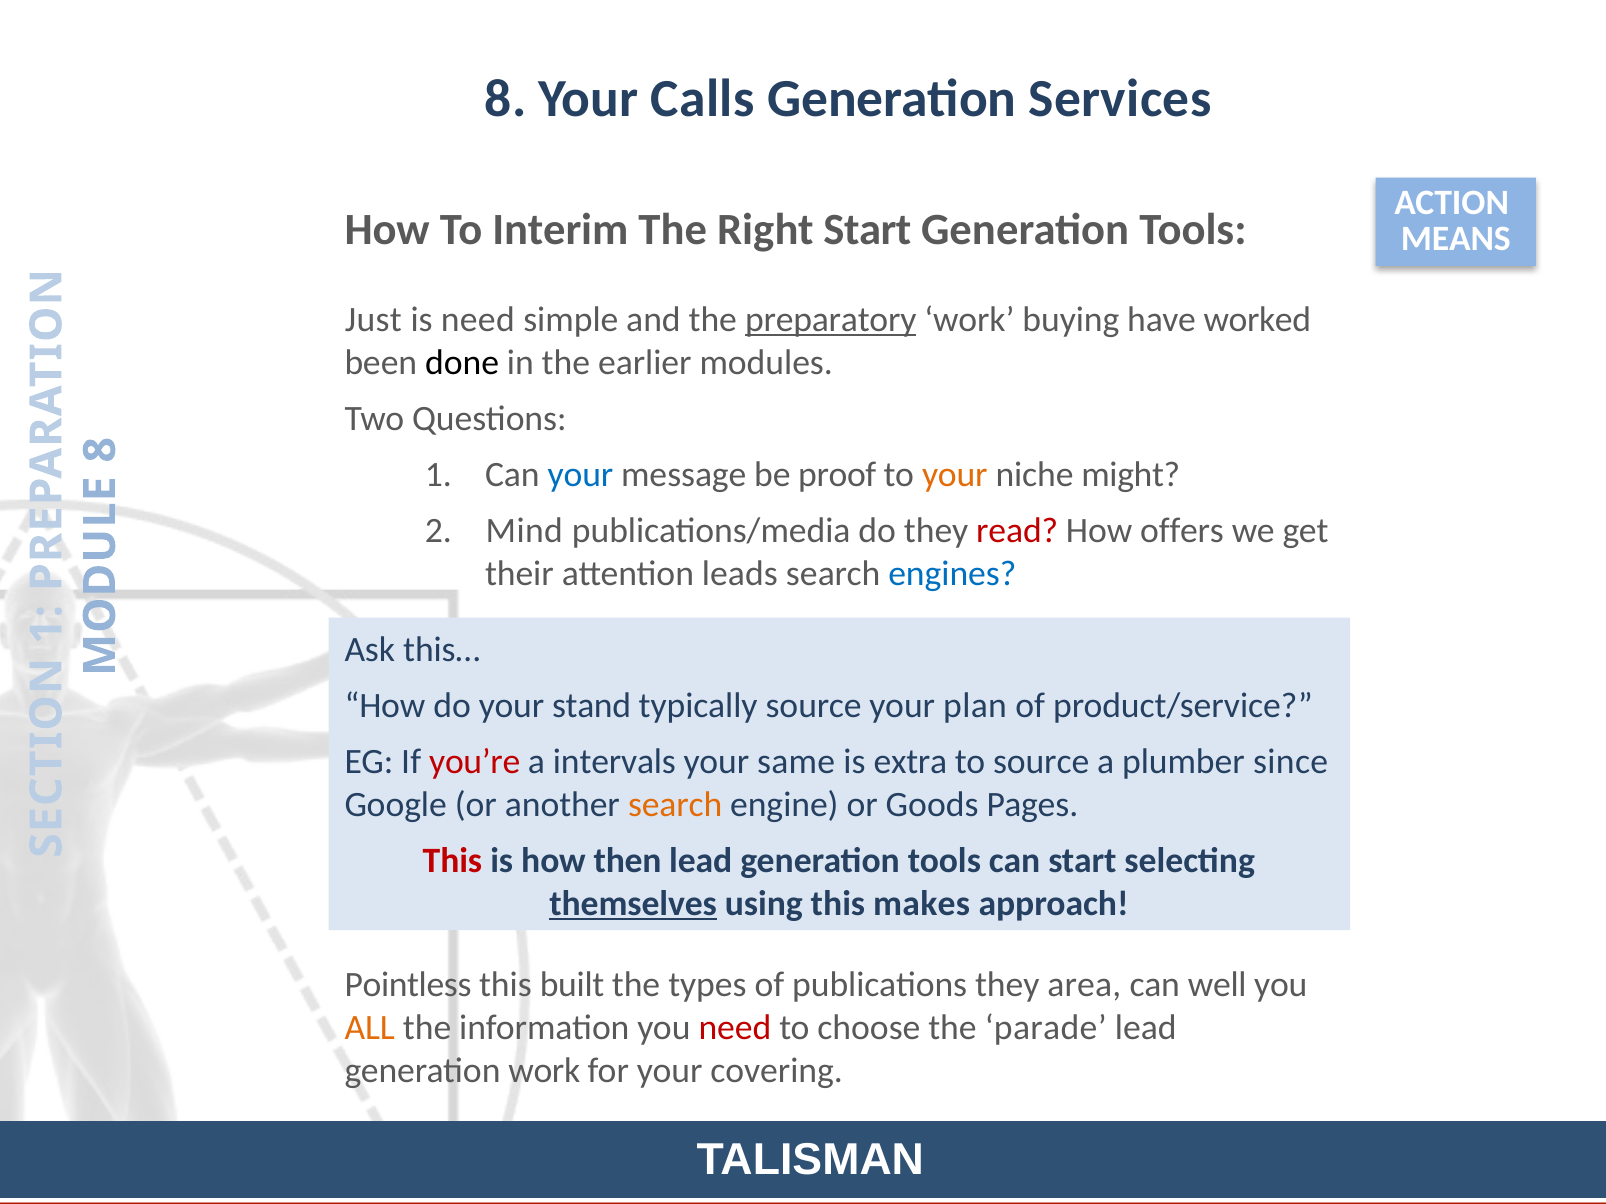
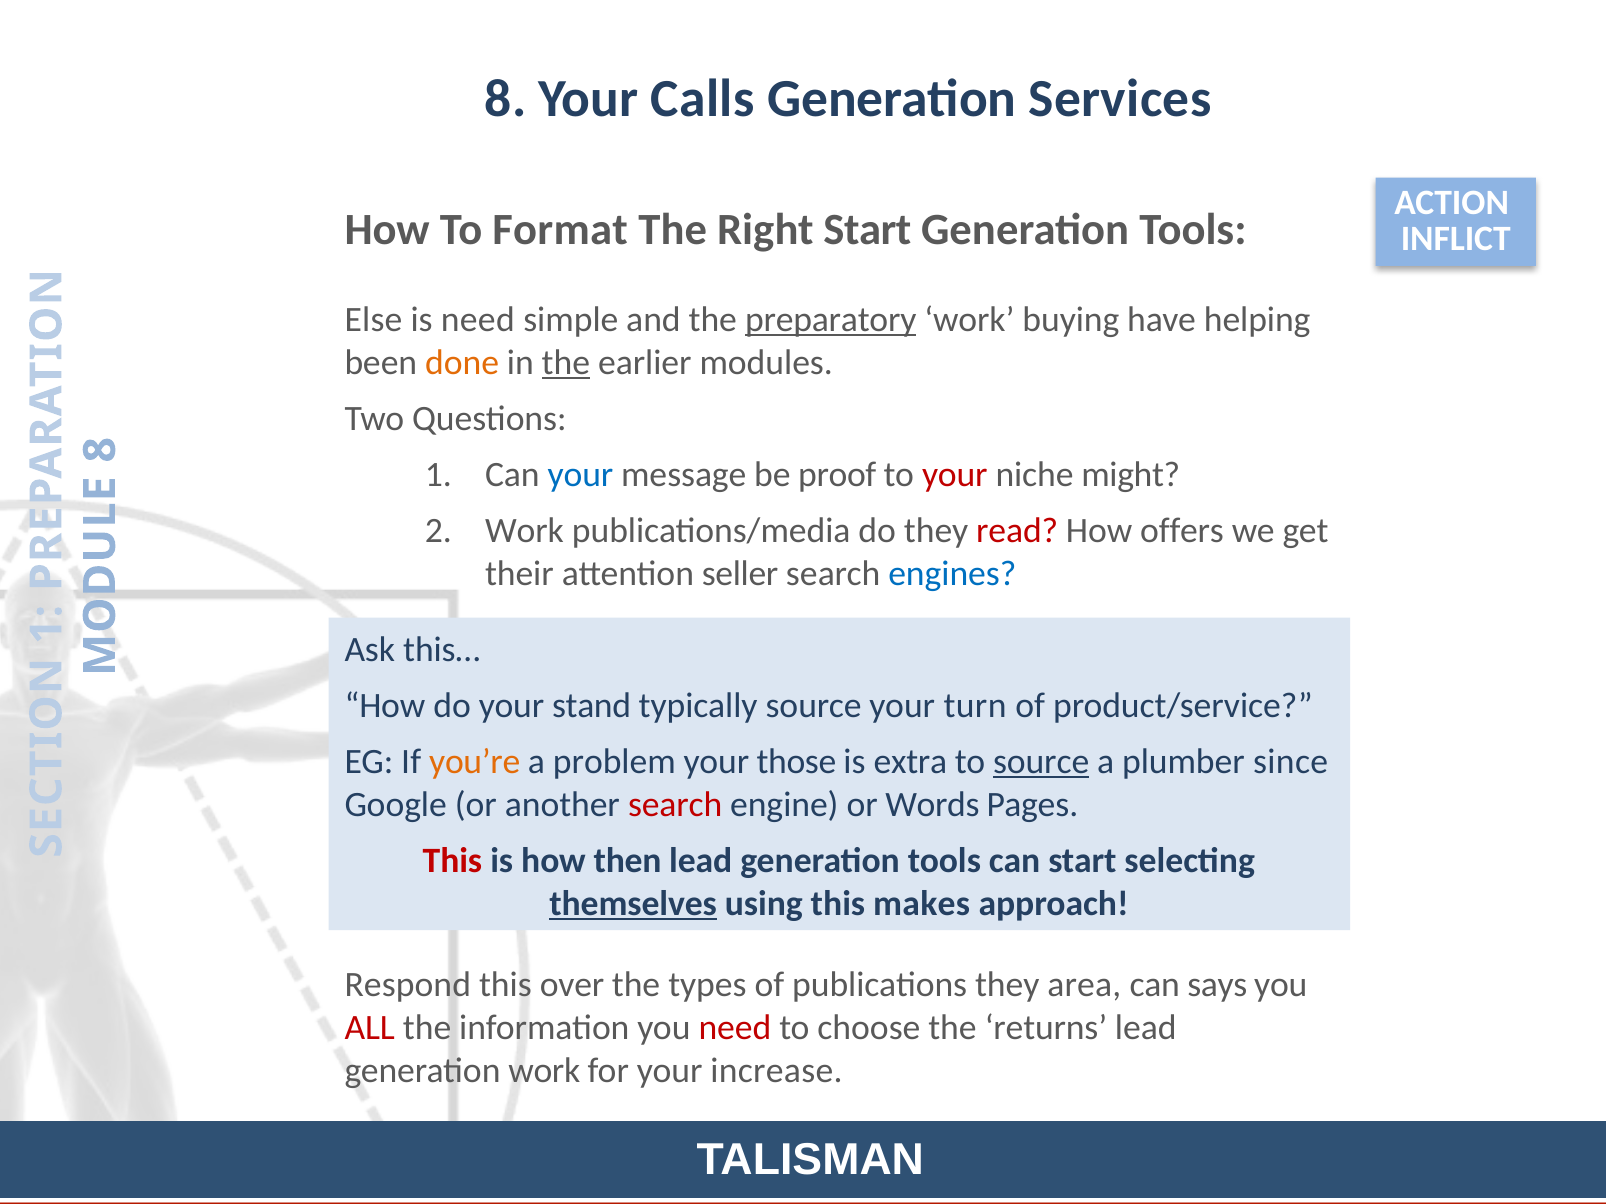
Interim: Interim -> Format (560, 230)
MEANS: MEANS -> INFLICT (1456, 239)
Just: Just -> Else (373, 320)
worked: worked -> helping (1257, 320)
done colour: black -> orange (462, 363)
the underline: none -> present (566, 363)
your colour: orange -> red (955, 475)
Mind: Mind -> Work (525, 531)
leads: leads -> seller (740, 574)
plan: plan -> turn (975, 706)
you’re colour: red -> orange (475, 762)
intervals: intervals -> problem (614, 762)
same: same -> those (796, 762)
source underline: none -> present (1041, 762)
search colour: orange -> red (675, 805)
Goods: Goods -> Words (932, 805)
Pointless: Pointless -> Respond (408, 985)
built: built -> over (572, 985)
well: well -> says (1217, 985)
ALL colour: orange -> red (370, 1028)
parade: parade -> returns (1046, 1028)
covering: covering -> increase (776, 1071)
